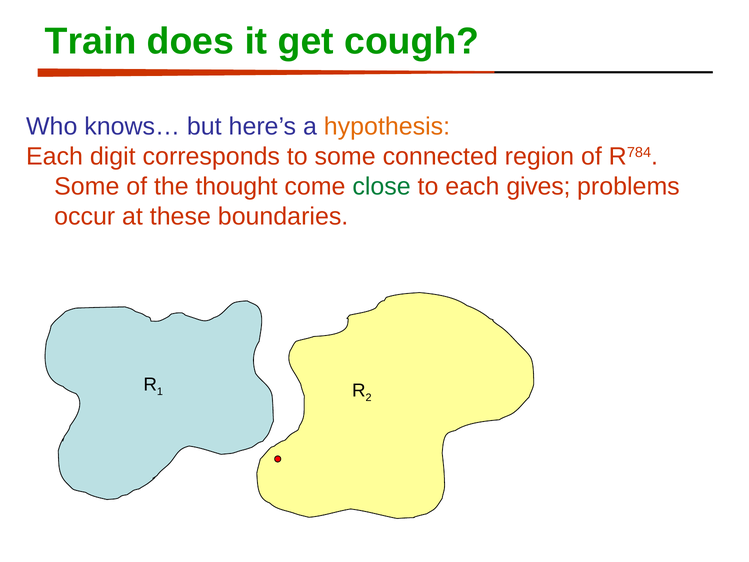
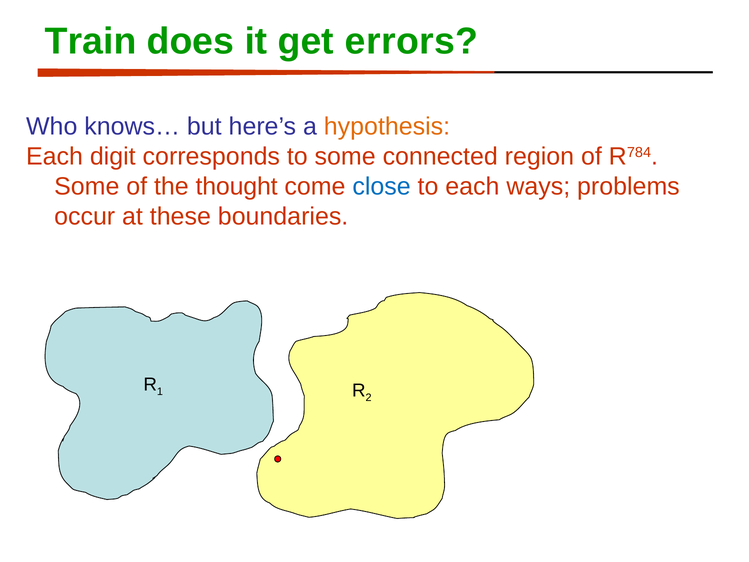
cough: cough -> errors (412, 41)
close colour: green -> blue (382, 186)
gives: gives -> ways (538, 186)
